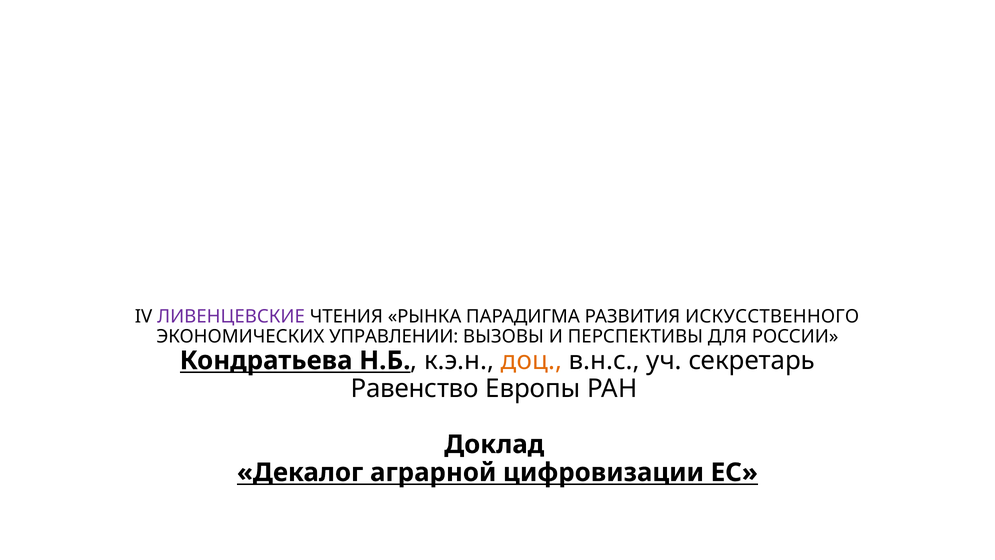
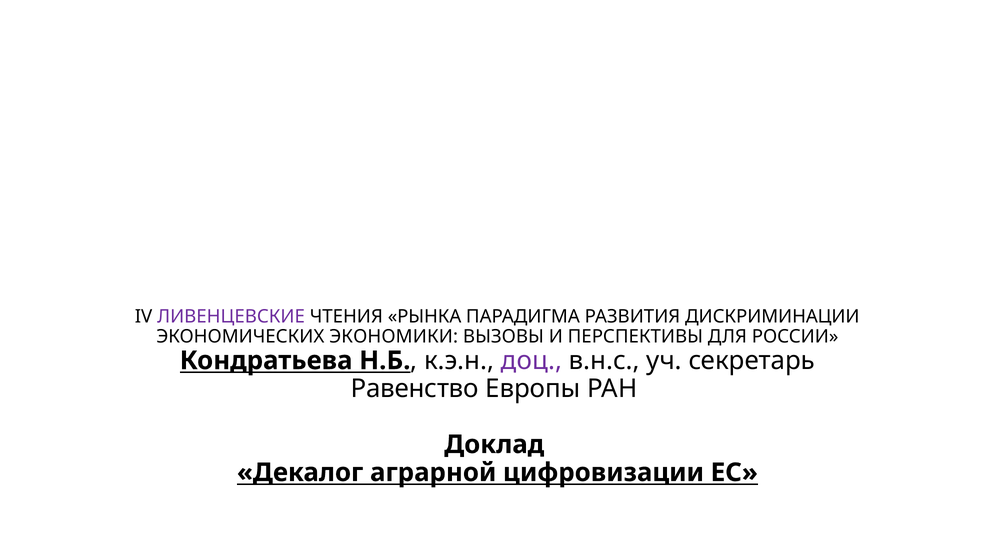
ИСКУССТВЕННОГО: ИСКУССТВЕННОГО -> ДИСКРИМИНАЦИИ (772, 316)
УПРАВЛЕНИИ: УПРАВЛЕНИИ -> ЭКОНОМИКИ (394, 336)
доц colour: orange -> purple (531, 360)
